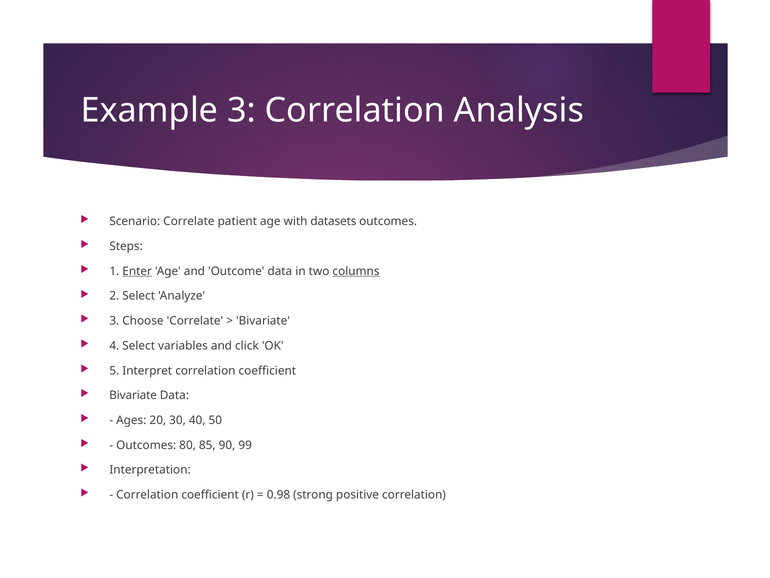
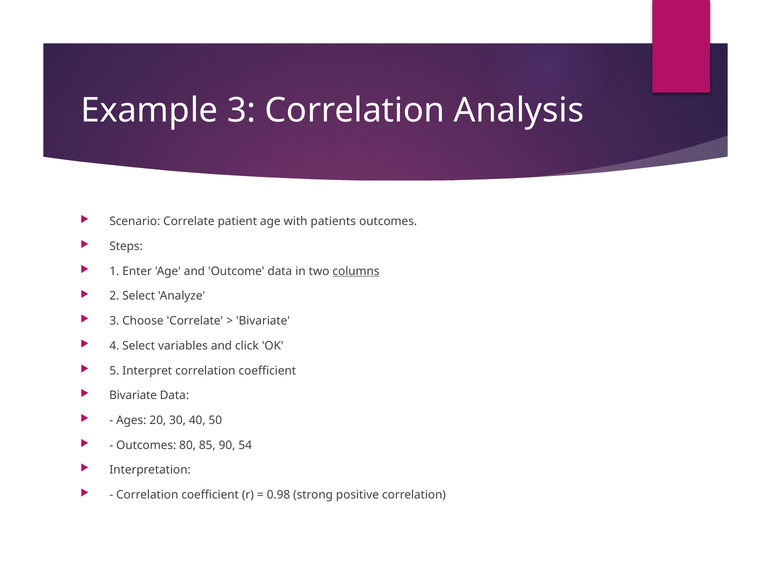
datasets: datasets -> patients (333, 221)
Enter underline: present -> none (137, 271)
99: 99 -> 54 (245, 445)
